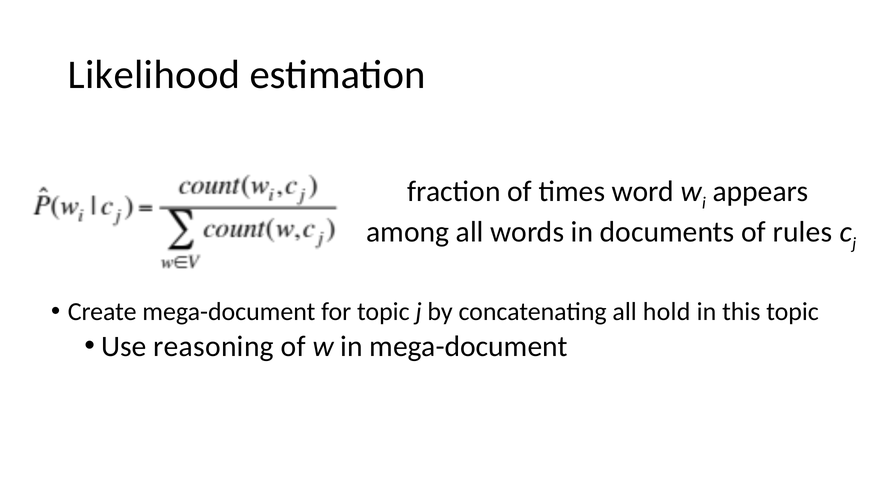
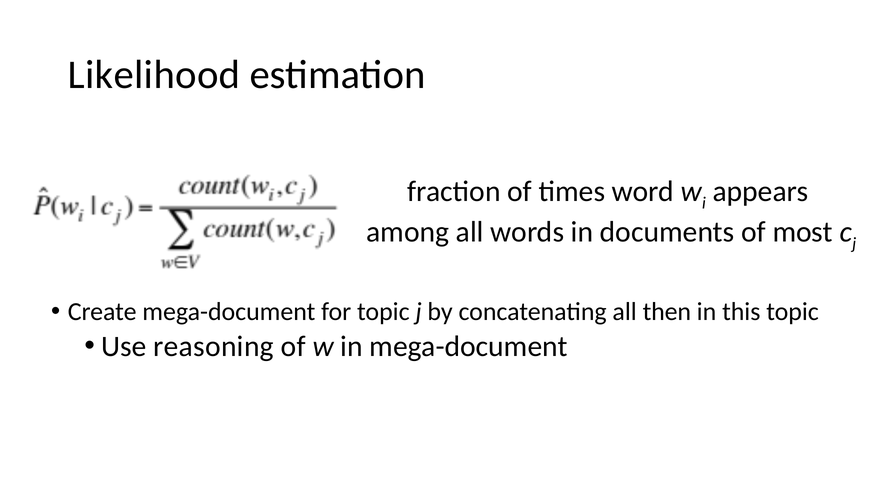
rules: rules -> most (803, 232)
hold: hold -> then (667, 312)
